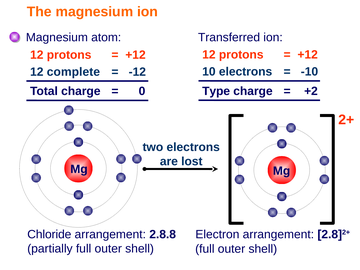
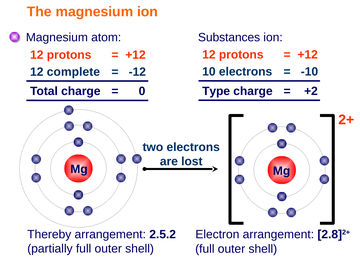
Transferred: Transferred -> Substances (229, 37)
Chloride: Chloride -> Thereby (49, 234)
2.8.8: 2.8.8 -> 2.5.2 (163, 234)
